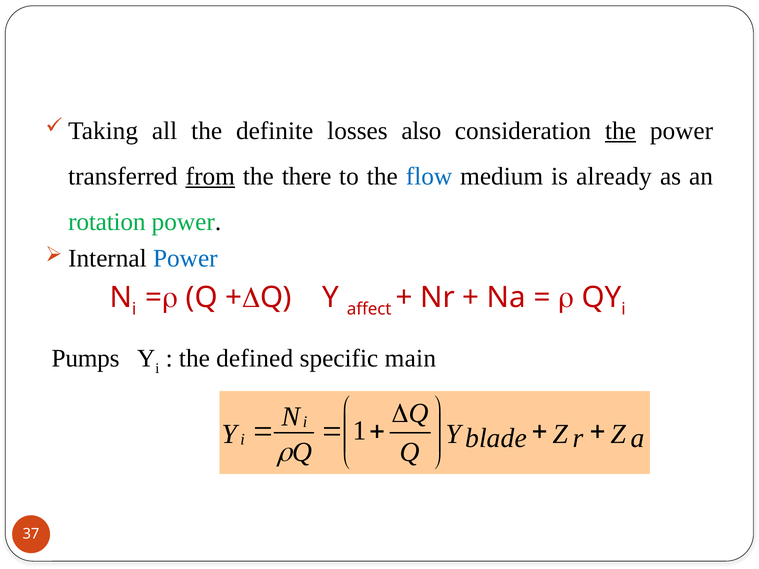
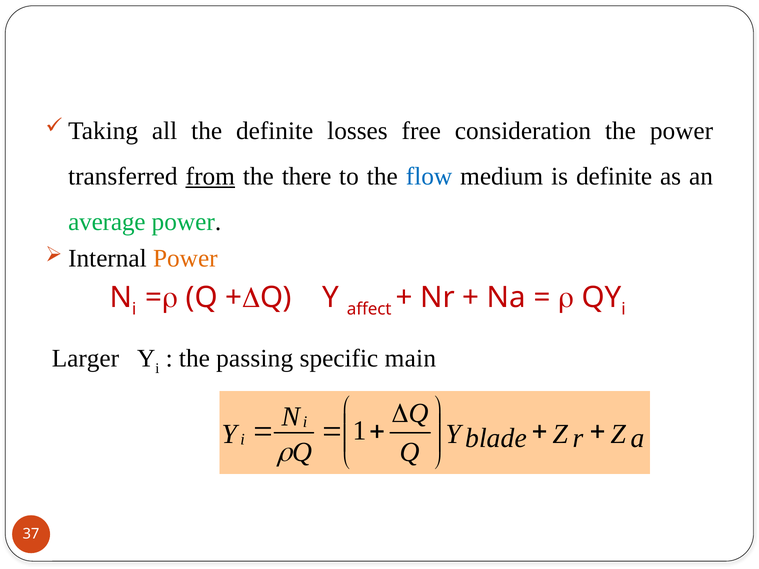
also: also -> free (421, 131)
the underline: present -> none (621, 131)
is already: already -> definite (614, 176)
rotation: rotation -> average (107, 222)
Power colour: blue -> orange (185, 258)
Pumps: Pumps -> Larger (85, 359)
defined: defined -> passing (255, 359)
